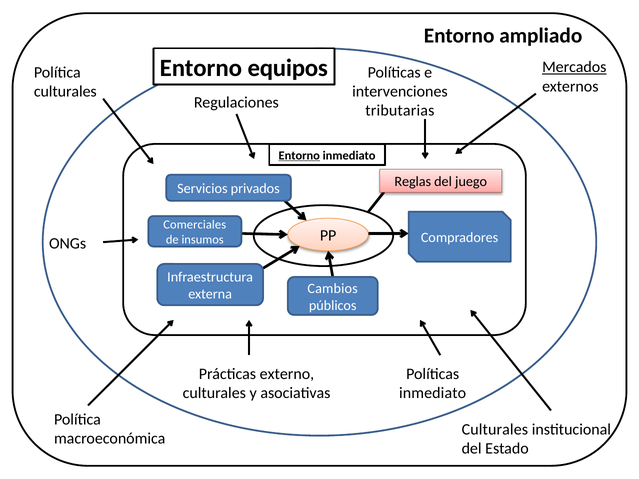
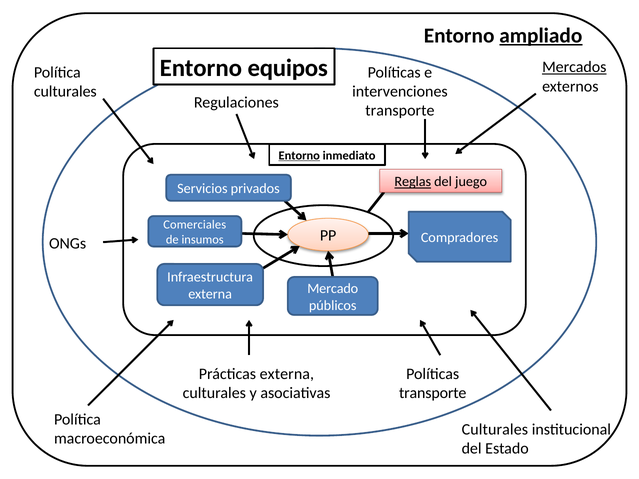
ampliado underline: none -> present (541, 36)
tributarias: tributarias -> transporte (400, 111)
Reglas underline: none -> present (413, 182)
Cambios: Cambios -> Mercado (333, 289)
Prácticas externo: externo -> externa (287, 374)
inmediato: inmediato -> transporte (433, 393)
